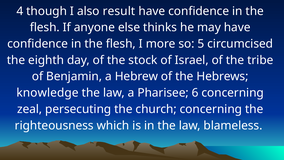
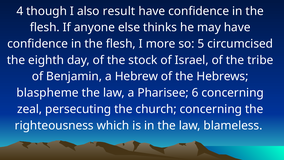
knowledge: knowledge -> blaspheme (48, 93)
